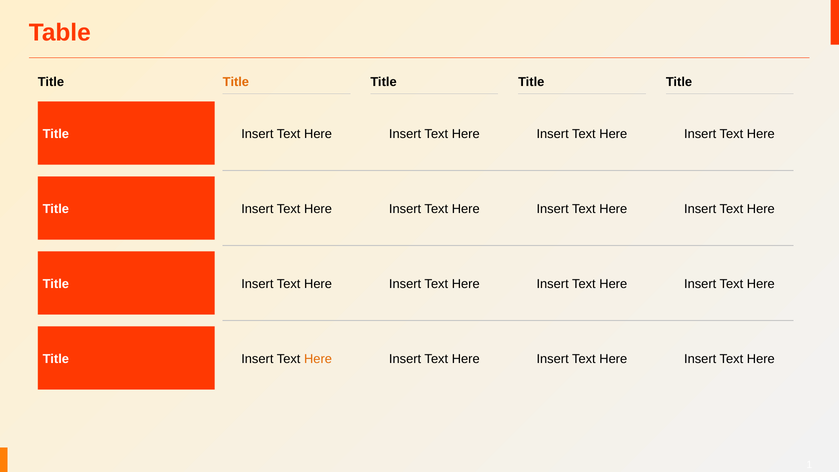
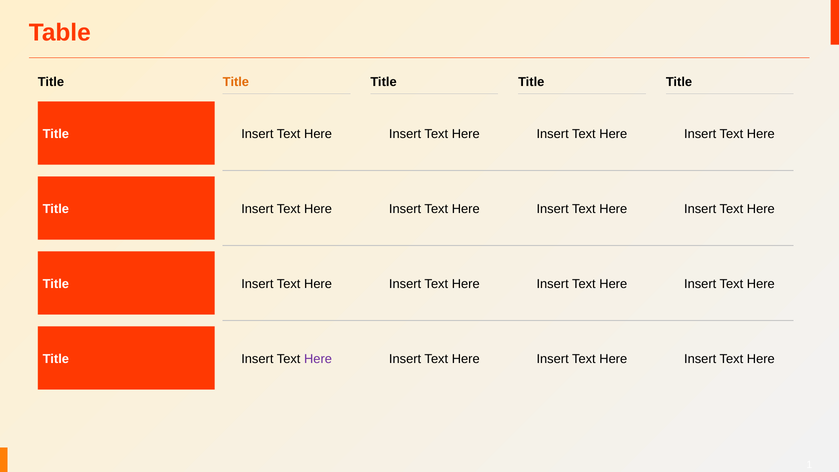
Here colour: orange -> purple (318, 359)
